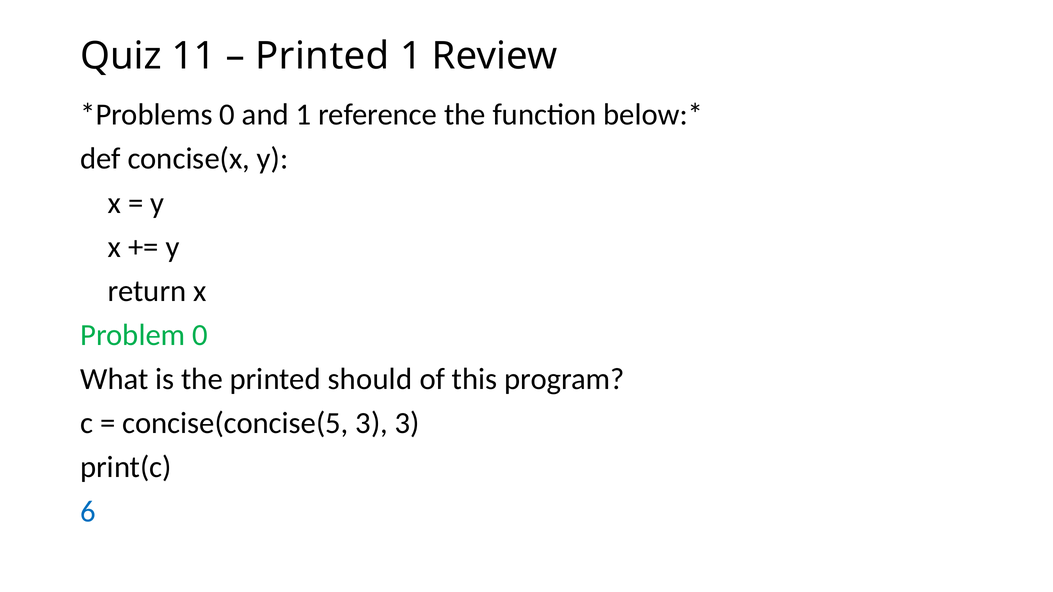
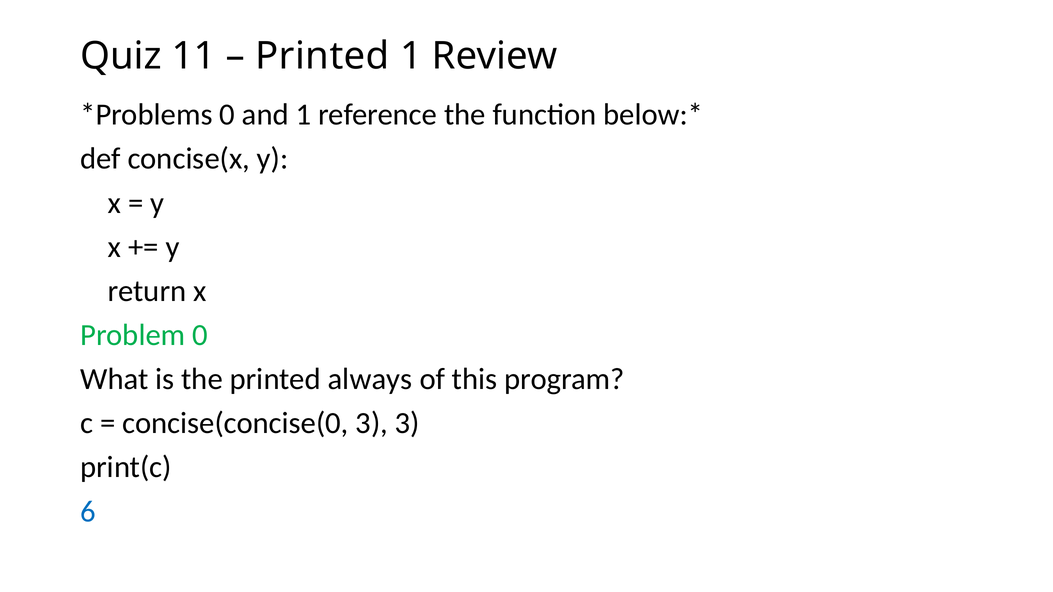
should: should -> always (370, 379)
concise(concise(5: concise(concise(5 -> concise(concise(0 (235, 423)
